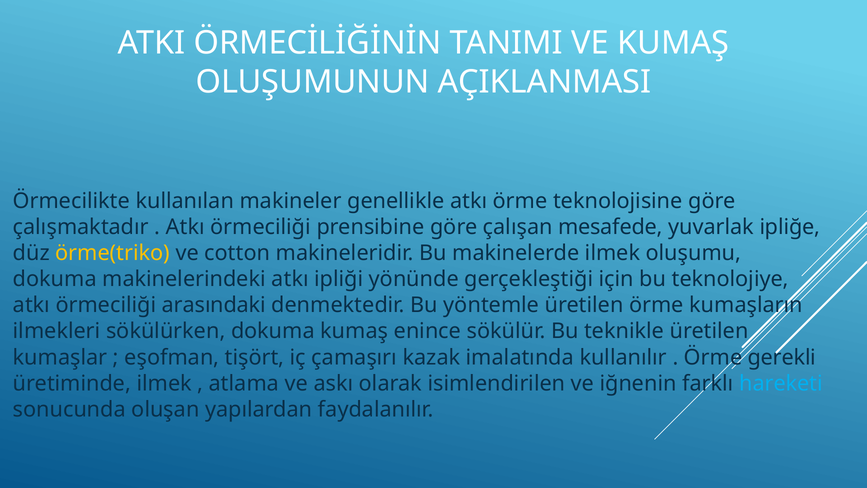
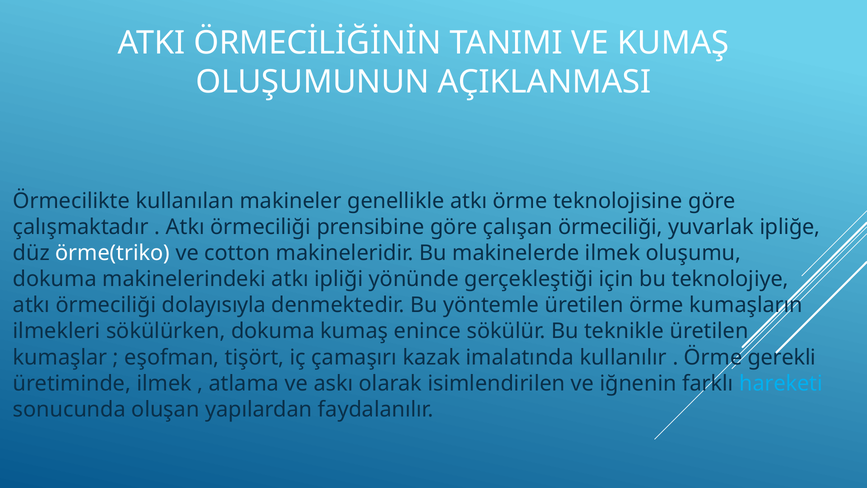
çalışan mesafede: mesafede -> örmeciliği (610, 227)
örme(triko colour: yellow -> white (113, 253)
arasındaki: arasındaki -> dolayısıyla (214, 305)
